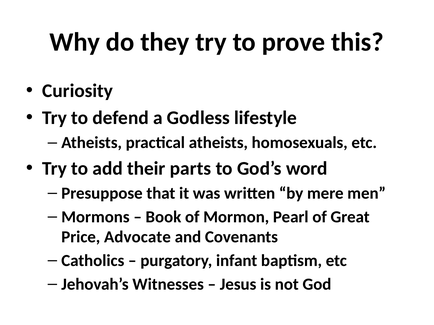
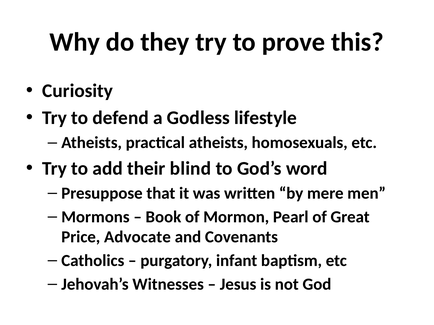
parts: parts -> blind (191, 169)
